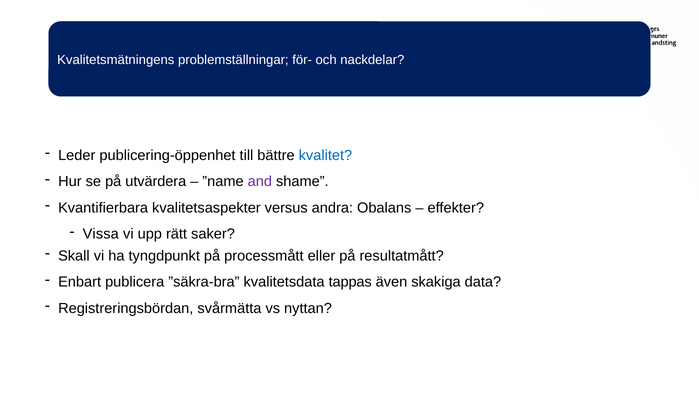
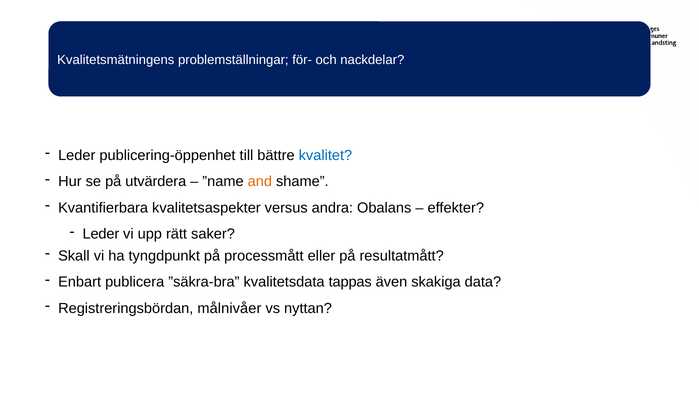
and colour: purple -> orange (260, 182)
Vissa: Vissa -> Leder (101, 234)
svårmätta: svårmätta -> målnivåer (229, 308)
